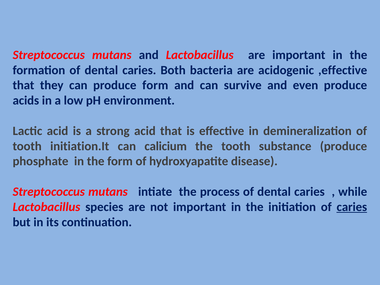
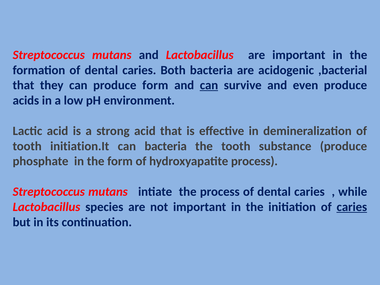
,effective: ,effective -> ,bacterial (343, 70)
can underline: none -> present (209, 85)
can calicium: calicium -> bacteria (166, 146)
hydroxyapatite disease: disease -> process (254, 161)
